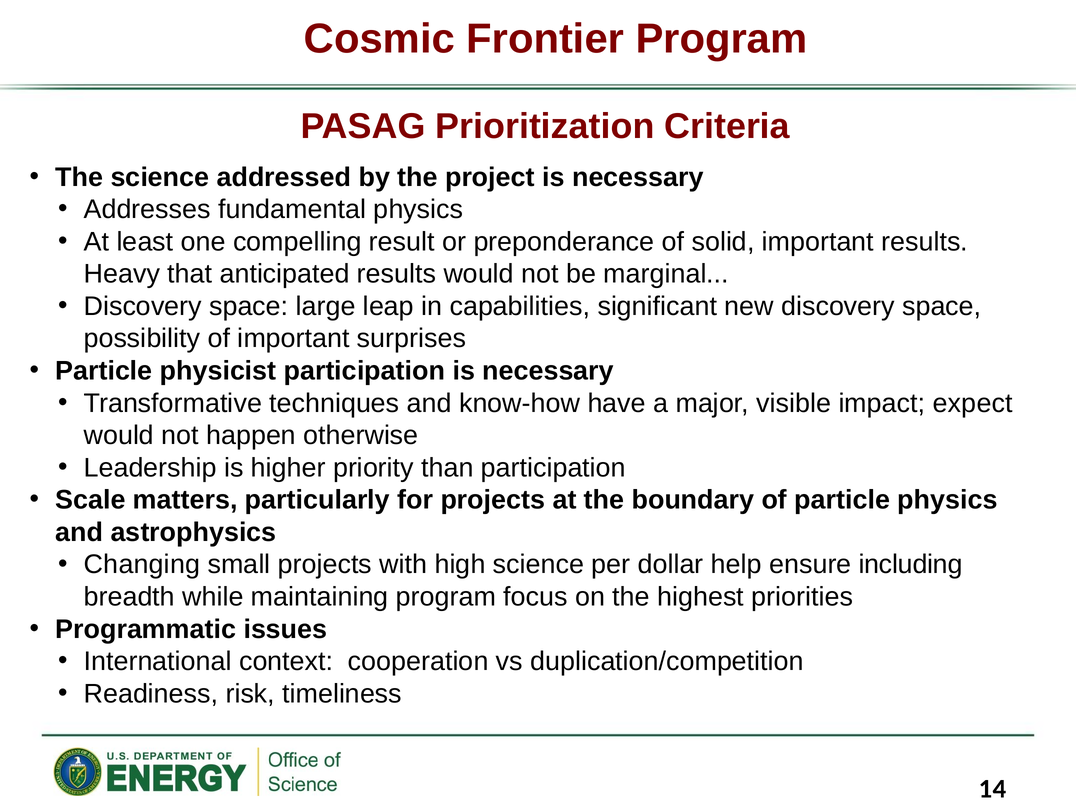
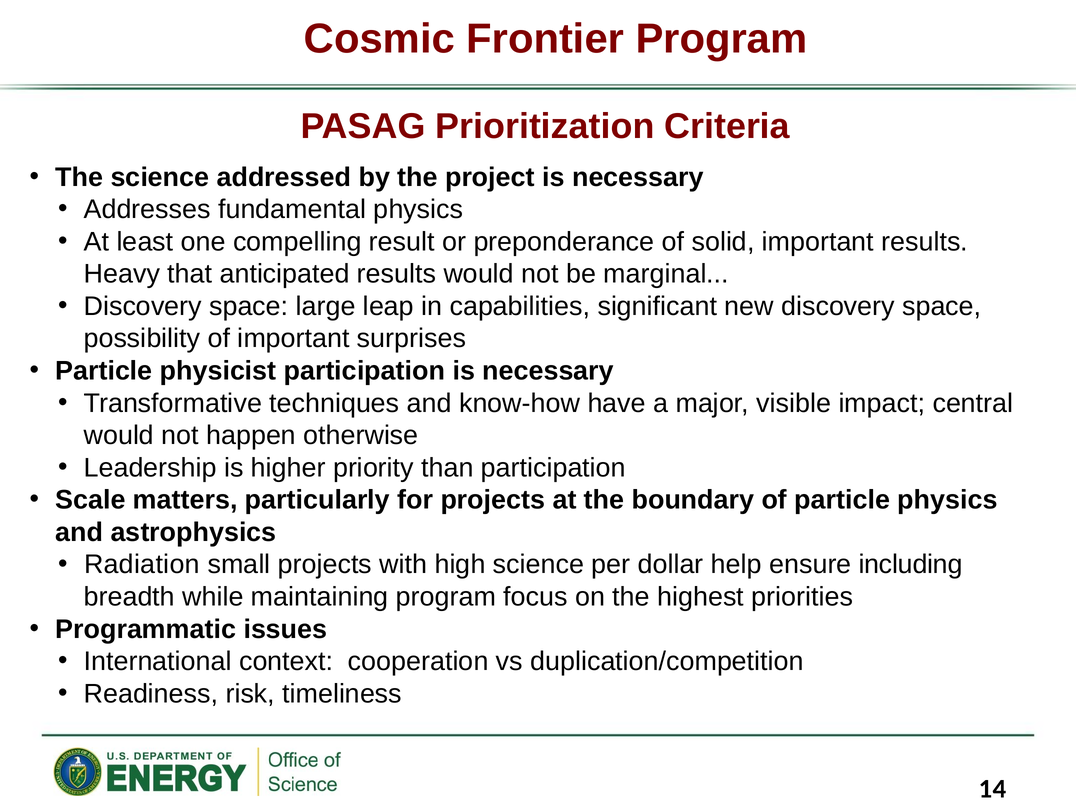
expect: expect -> central (973, 403)
Changing: Changing -> Radiation (142, 565)
